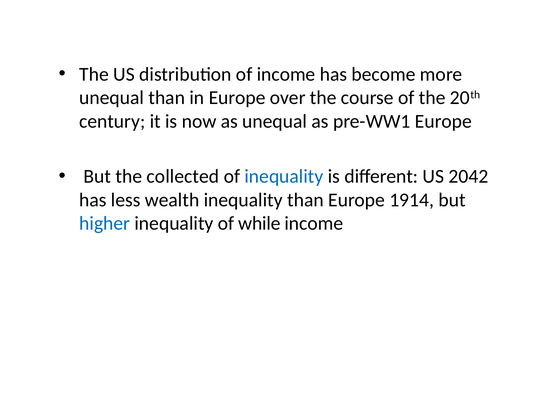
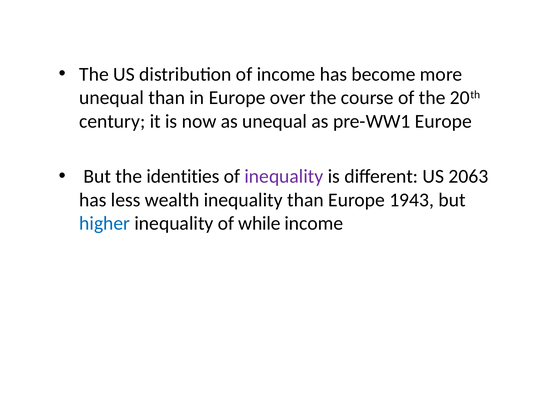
collected: collected -> identities (183, 176)
inequality colour: blue -> purple (284, 176)
2042: 2042 -> 2063 (469, 176)
1914: 1914 -> 1943 (412, 199)
